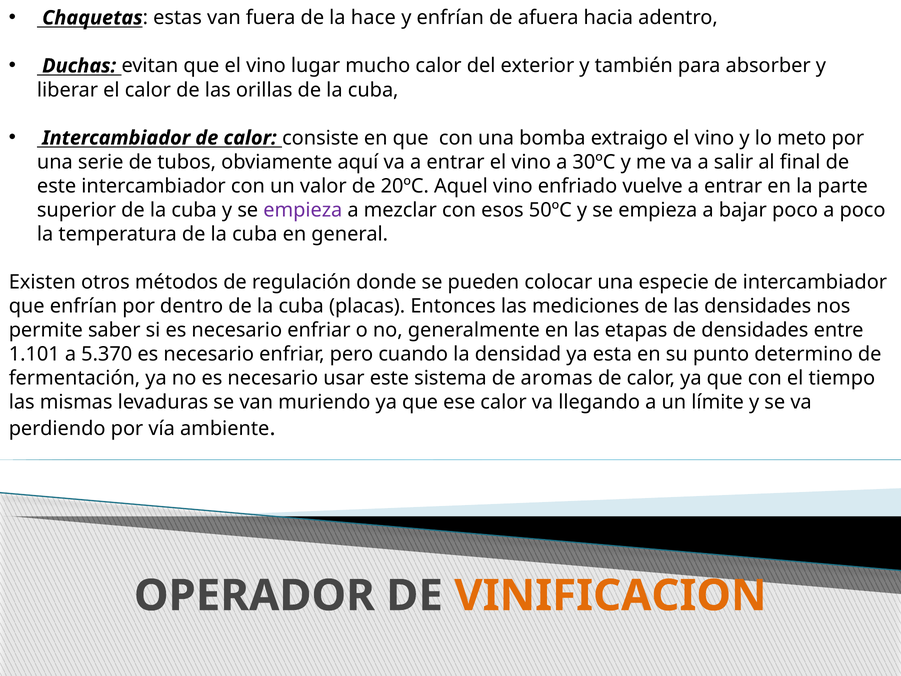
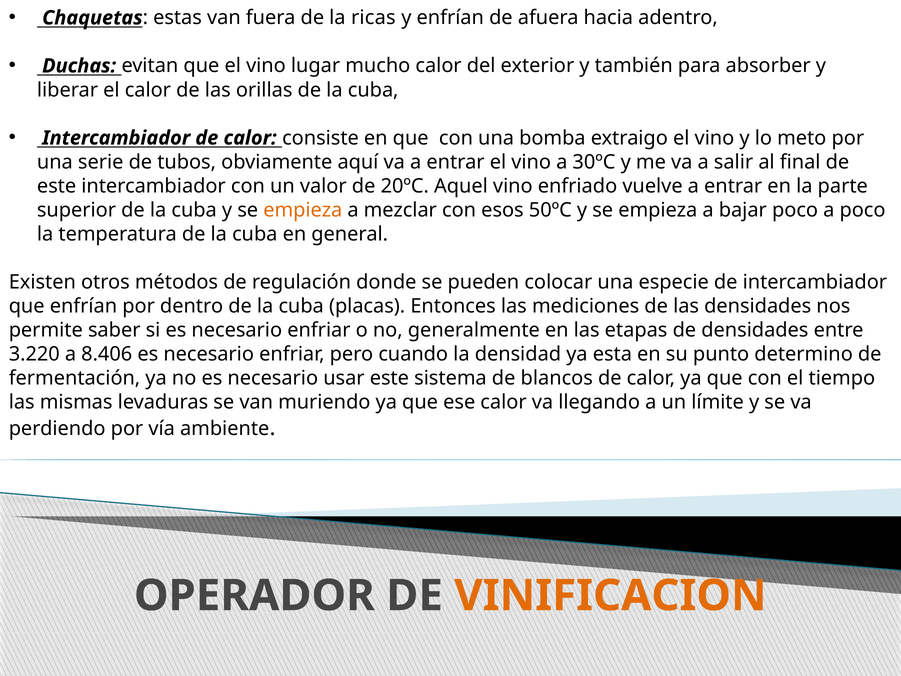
hace: hace -> ricas (373, 18)
empieza colour: purple -> orange (303, 210)
1.101: 1.101 -> 3.220 (34, 354)
5.370: 5.370 -> 8.406 (107, 354)
aromas: aromas -> blancos (557, 378)
